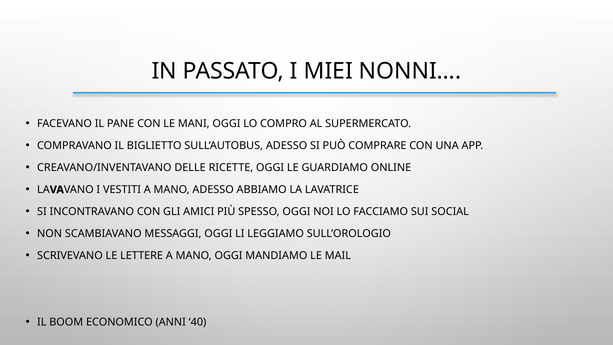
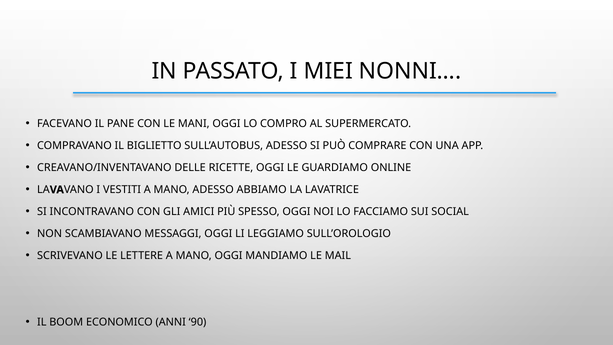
40: 40 -> 90 (198, 322)
